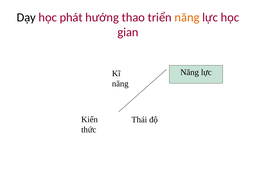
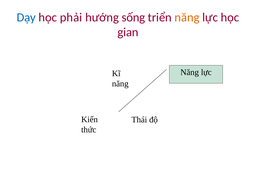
Dạy colour: black -> blue (26, 17)
phát: phát -> phải (71, 17)
thao: thao -> sống (133, 17)
